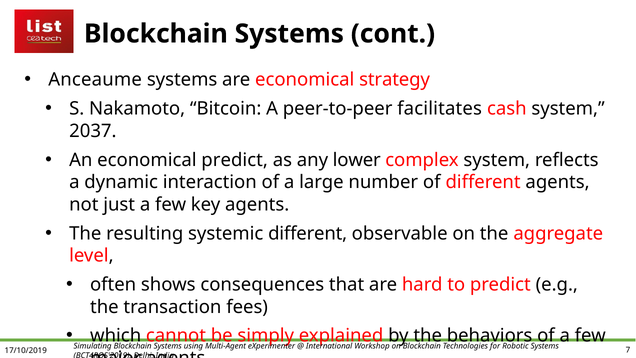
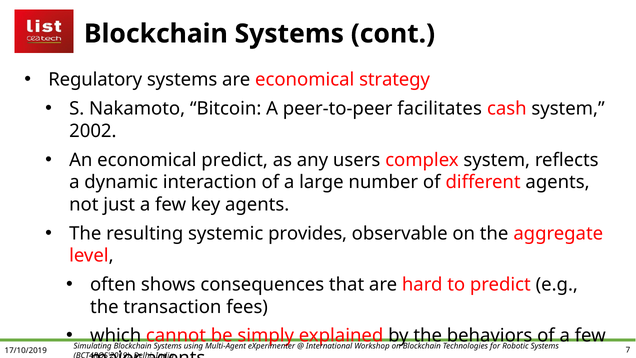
Anceaume: Anceaume -> Regulatory (95, 80)
2037: 2037 -> 2002 (93, 131)
lower: lower -> users (357, 160)
systemic different: different -> provides (308, 233)
